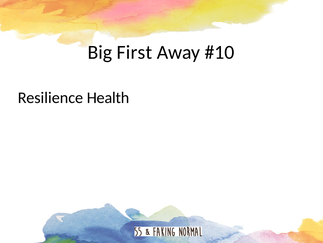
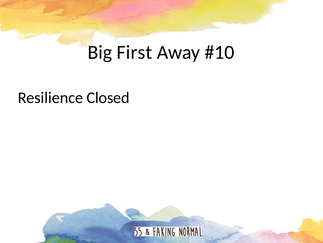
Health: Health -> Closed (108, 98)
